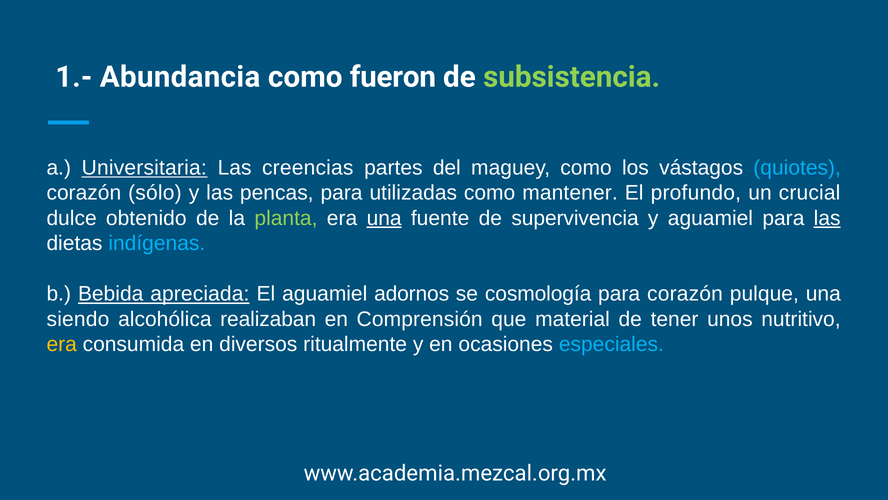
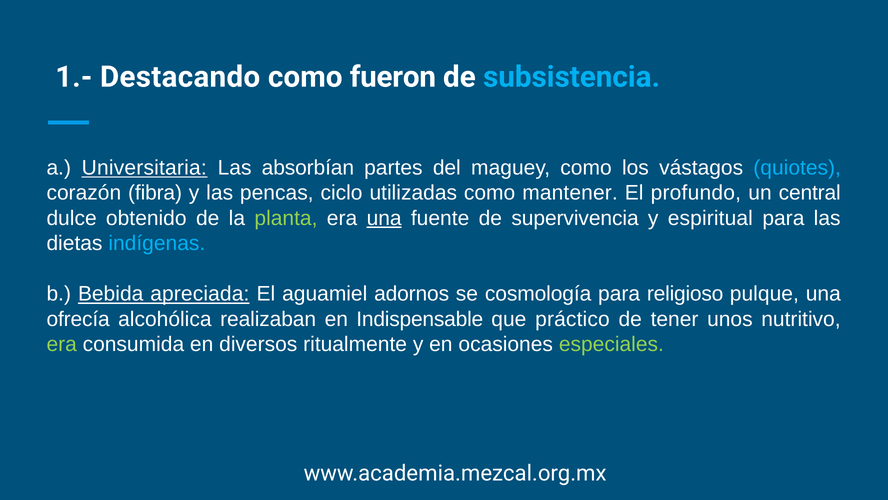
Abundancia: Abundancia -> Destacando (180, 77)
subsistencia colour: light green -> light blue (572, 77)
creencias: creencias -> absorbían (308, 168)
sólo: sólo -> fibra (155, 193)
pencas para: para -> ciclo (342, 193)
crucial: crucial -> central (810, 193)
y aguamiel: aguamiel -> espiritual (710, 218)
las underline: present -> none (827, 218)
para corazón: corazón -> religioso (685, 294)
siendo: siendo -> ofrecía (78, 319)
Comprensión: Comprensión -> Indispensable (420, 319)
material: material -> práctico (572, 319)
era colour: yellow -> light green (62, 344)
especiales colour: light blue -> light green (611, 344)
